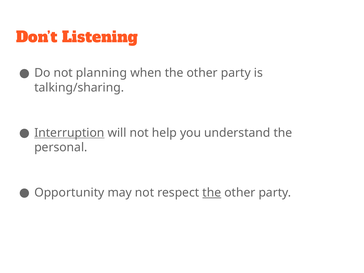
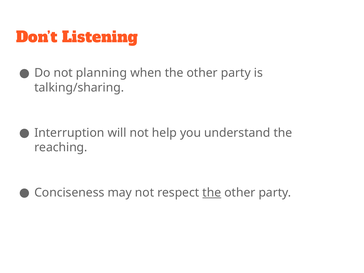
Interruption underline: present -> none (69, 133)
personal: personal -> reaching (61, 147)
Opportunity: Opportunity -> Conciseness (69, 193)
